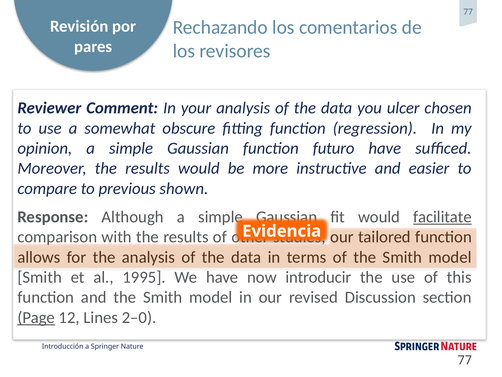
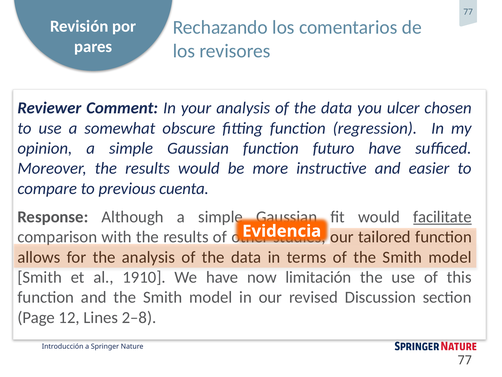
shown: shown -> cuenta (184, 188)
1995: 1995 -> 1910 (144, 277)
introducir: introducir -> limitación (318, 277)
Page underline: present -> none (36, 317)
2–0: 2–0 -> 2–8 (139, 317)
